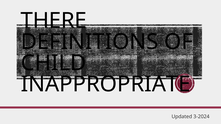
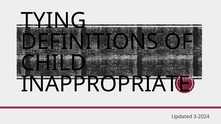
THERE: THERE -> TYING (54, 21)
